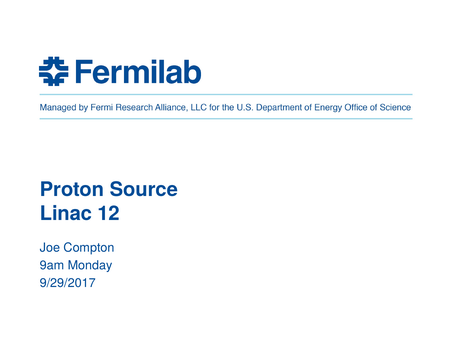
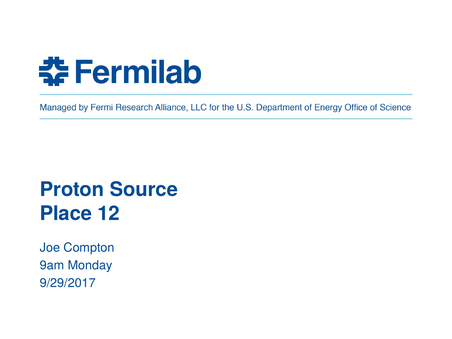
Linac: Linac -> Place (66, 214)
